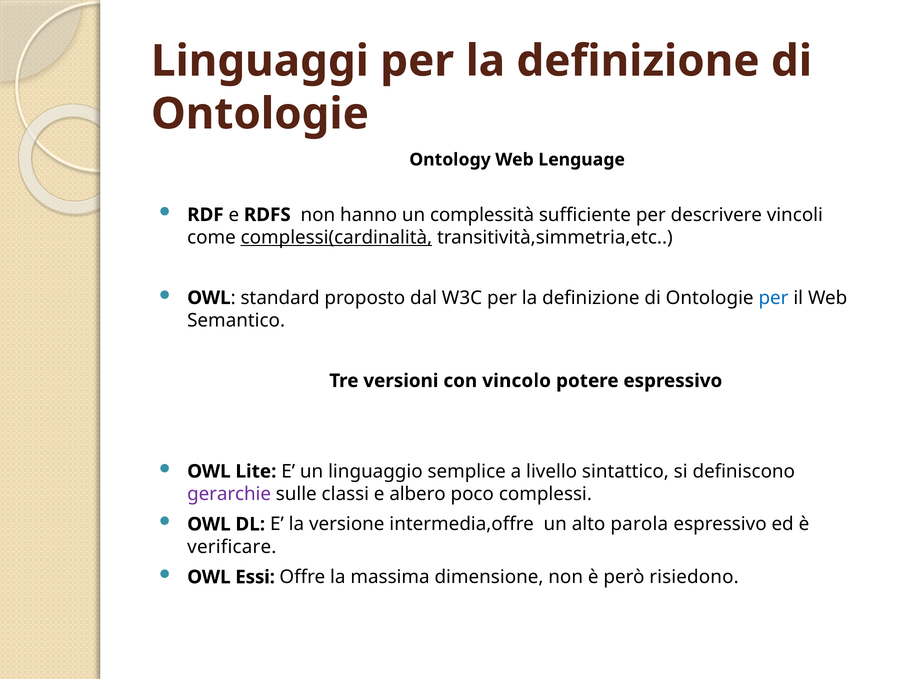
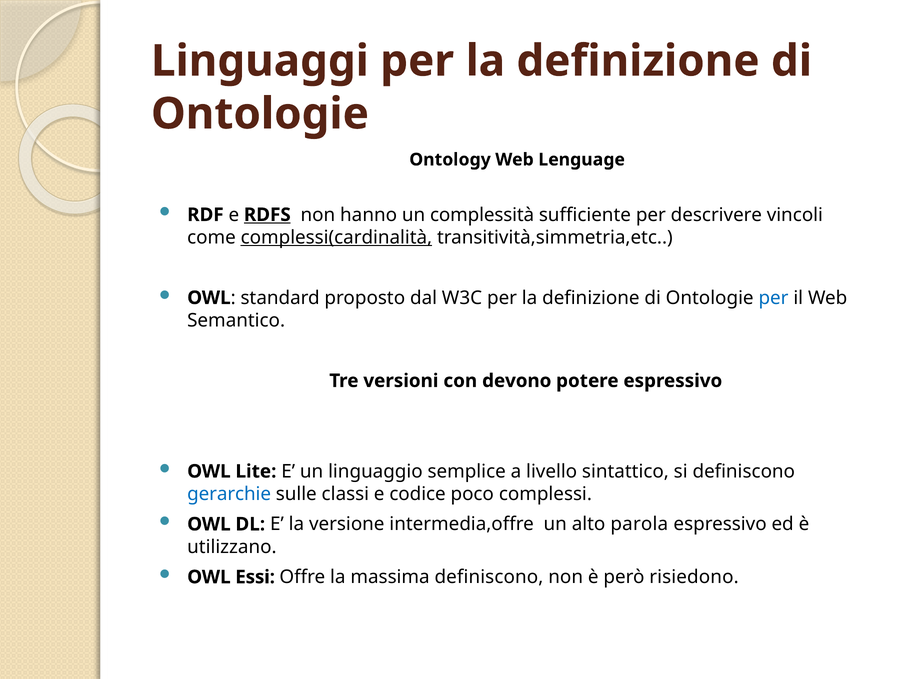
RDFS underline: none -> present (267, 215)
vincolo: vincolo -> devono (517, 381)
gerarchie colour: purple -> blue (229, 494)
albero: albero -> codice (418, 494)
verificare: verificare -> utilizzano (232, 547)
massima dimensione: dimensione -> definiscono (489, 577)
